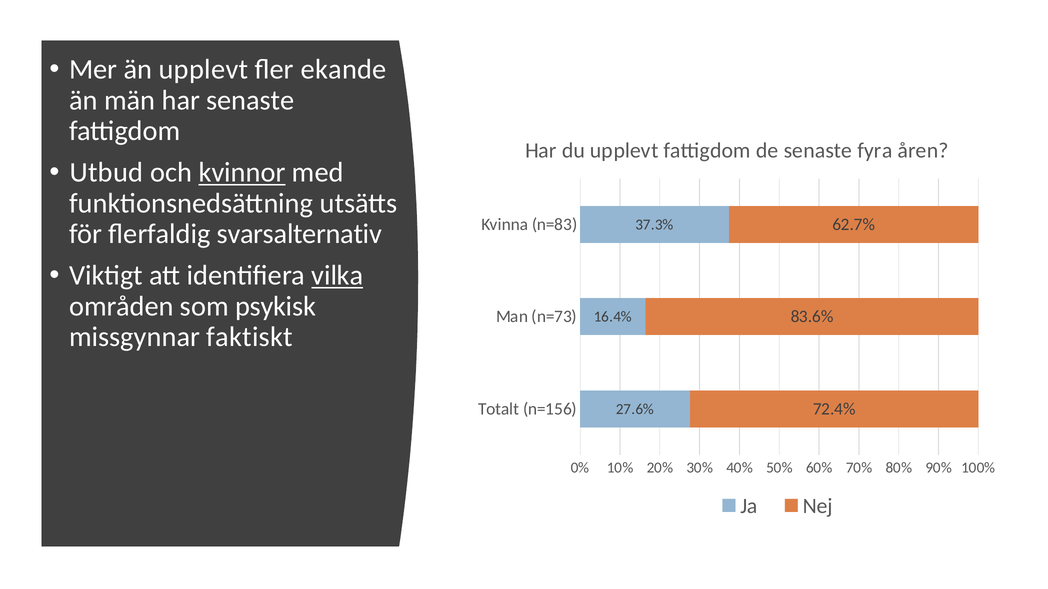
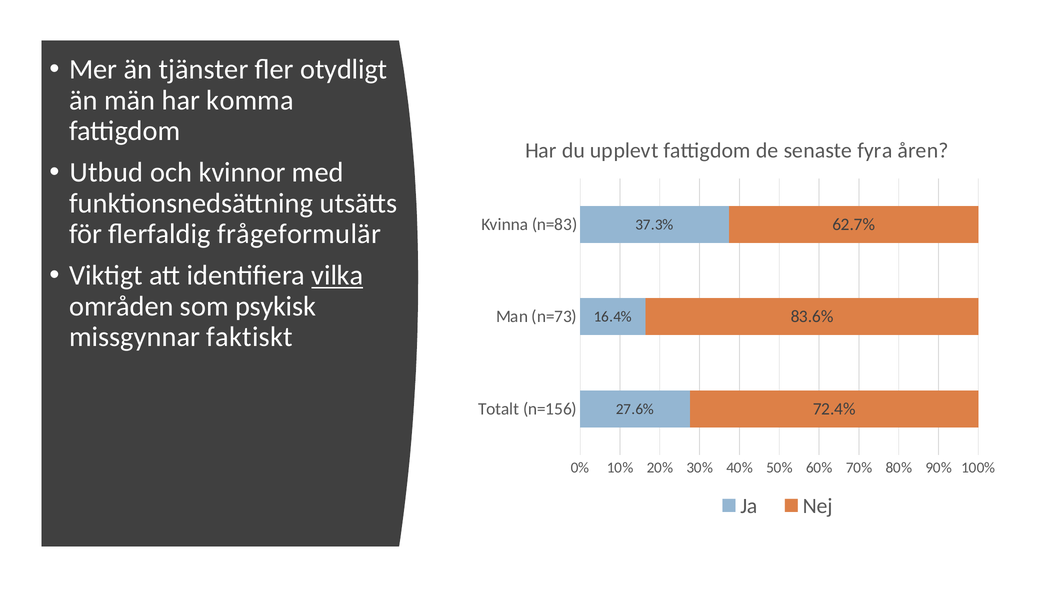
än upplevt: upplevt -> tjänster (204, 70)
ekande: ekande -> otydligt (344, 70)
har senaste: senaste -> komma (250, 100)
kvinnor underline: present -> none (242, 173)
svarsalternativ: svarsalternativ -> frågeformulär (299, 234)
